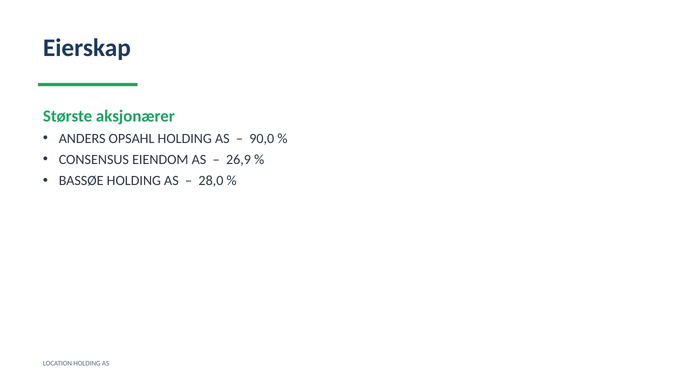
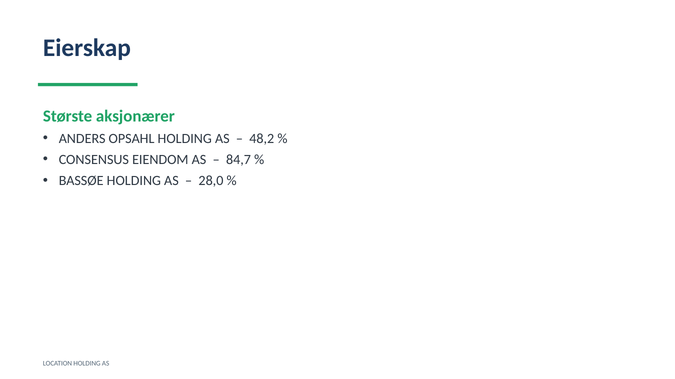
90,0: 90,0 -> 48,2 (262, 139)
26,9: 26,9 -> 84,7 (238, 160)
